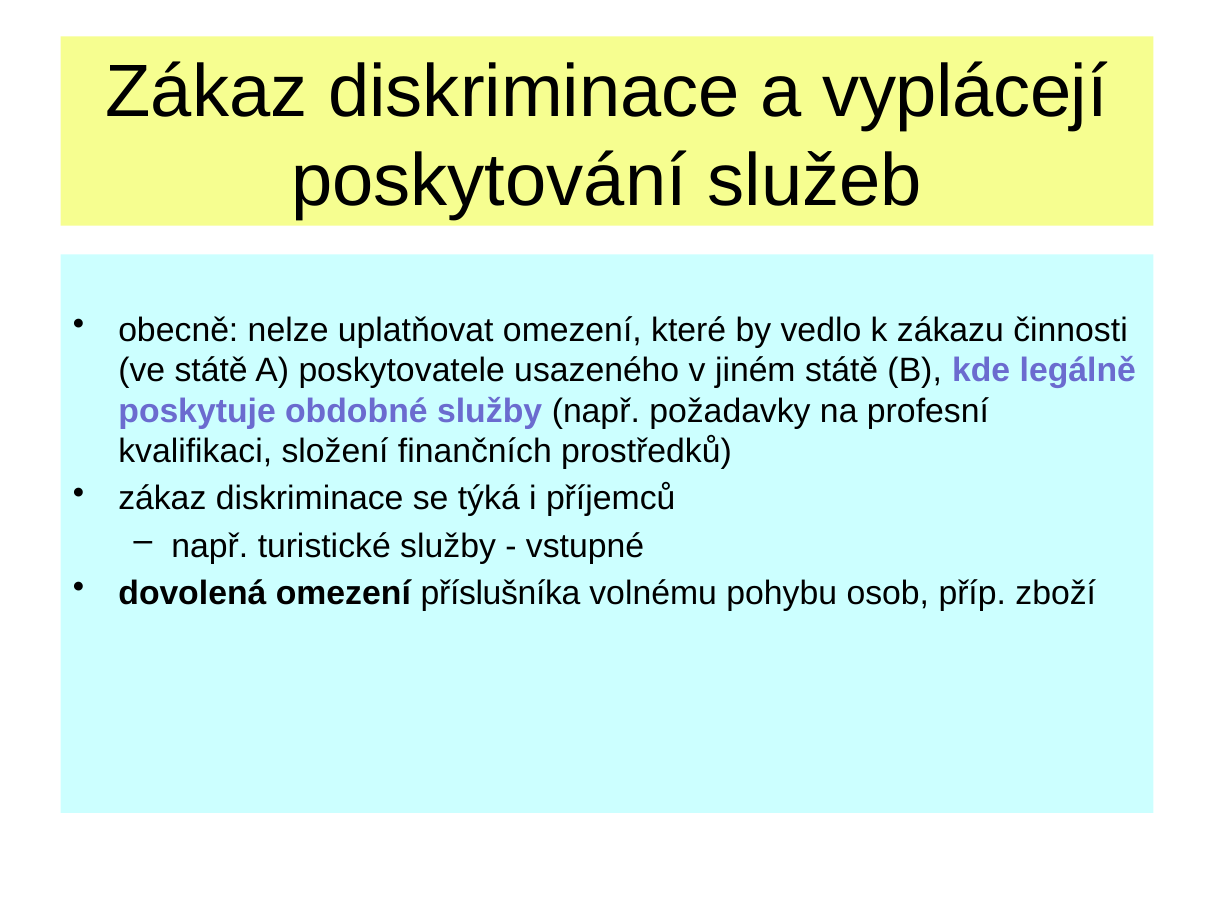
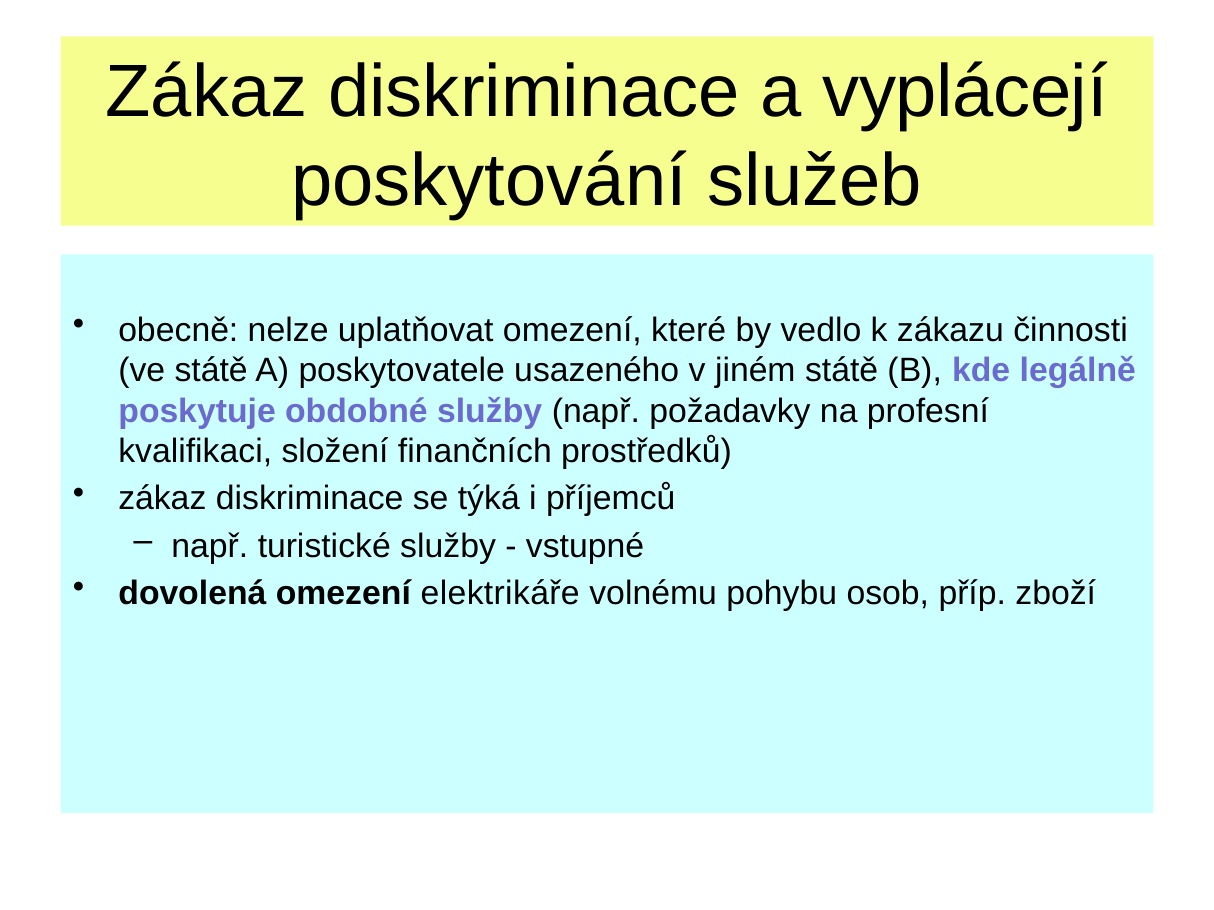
příslušníka: příslušníka -> elektrikáře (500, 593)
